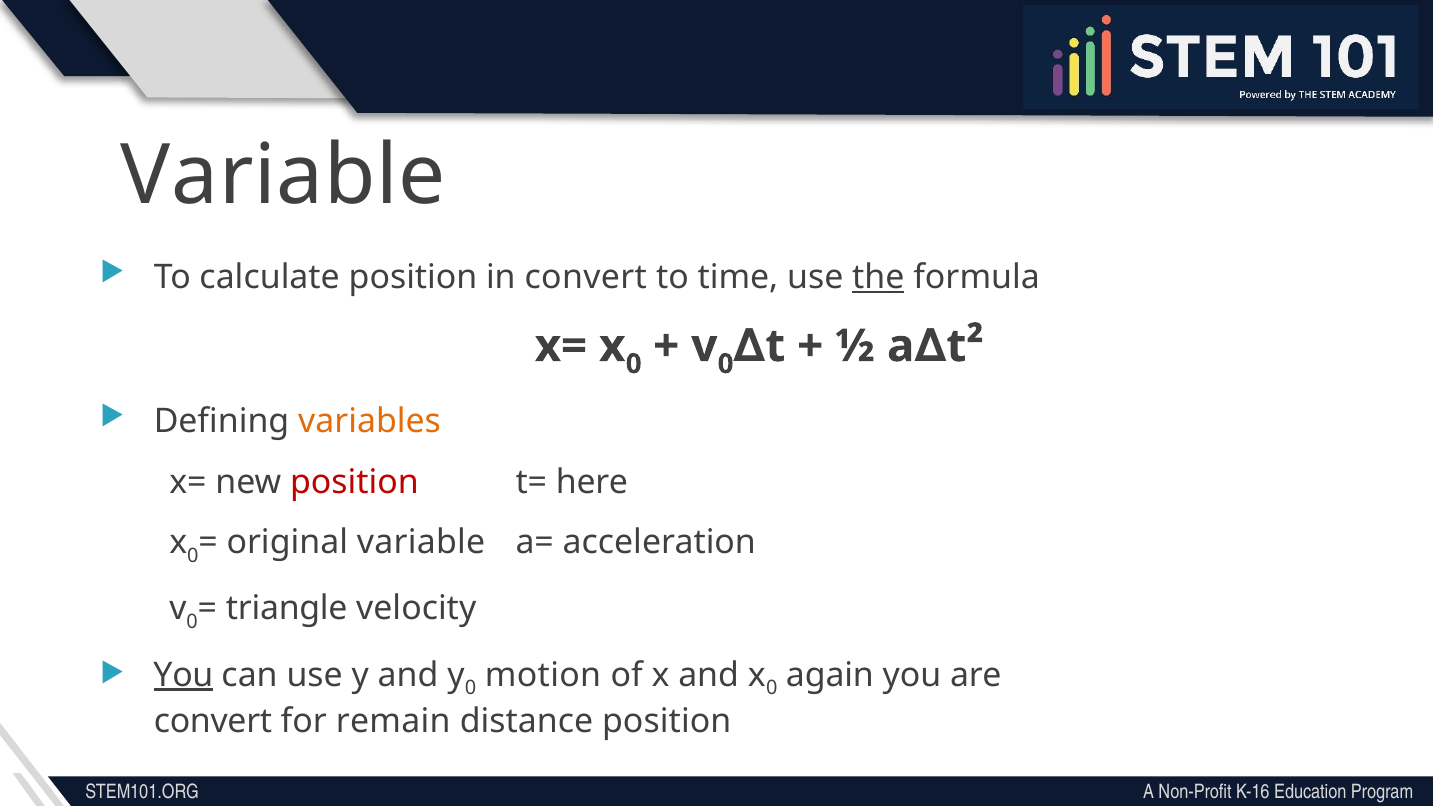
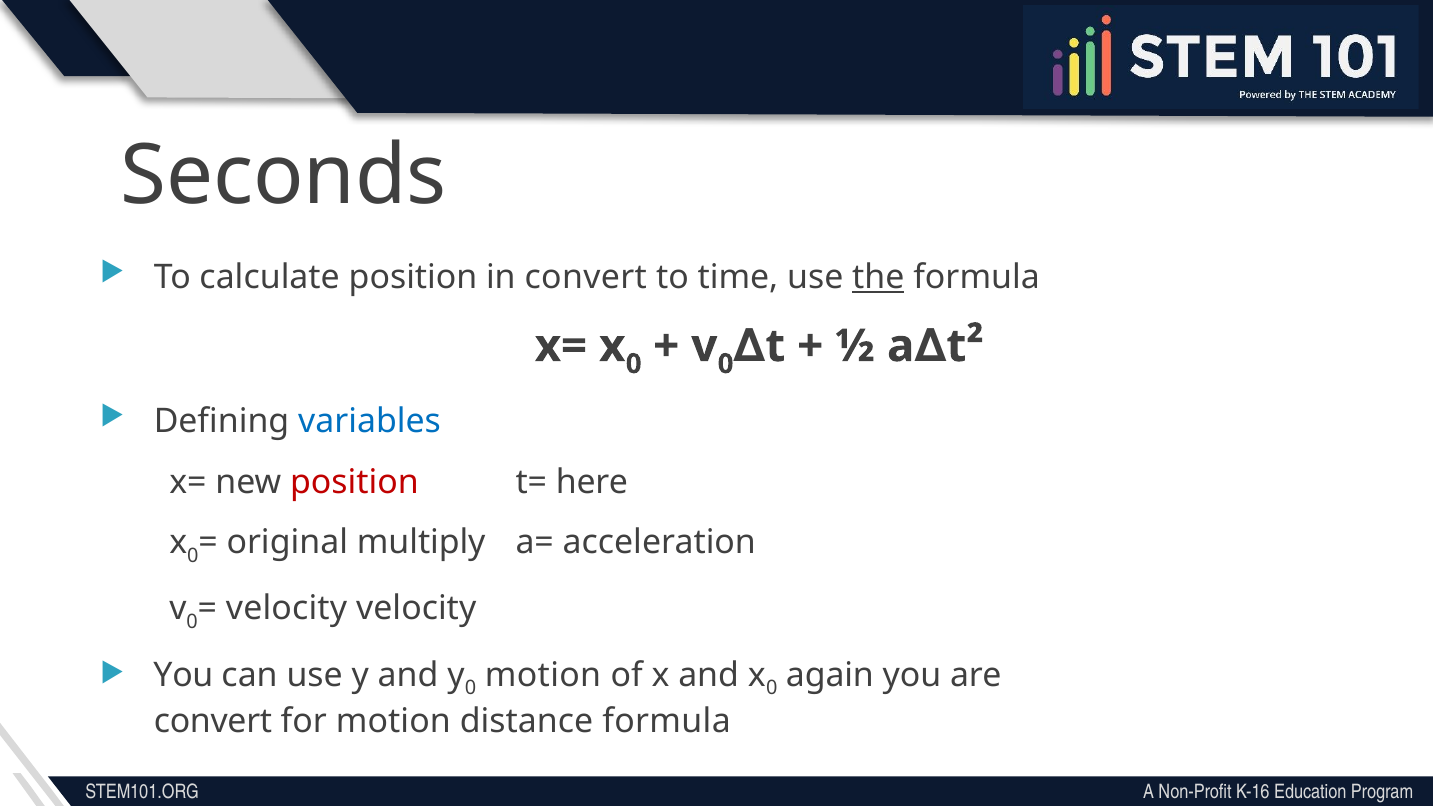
Variable: Variable -> Seconds (284, 176)
variables colour: orange -> blue (370, 421)
original variable: variable -> multiply (421, 542)
triangle: triangle -> velocity (287, 609)
You underline: present -> none (183, 675)
for remain: remain -> motion (393, 721)
distance position: position -> formula (667, 721)
